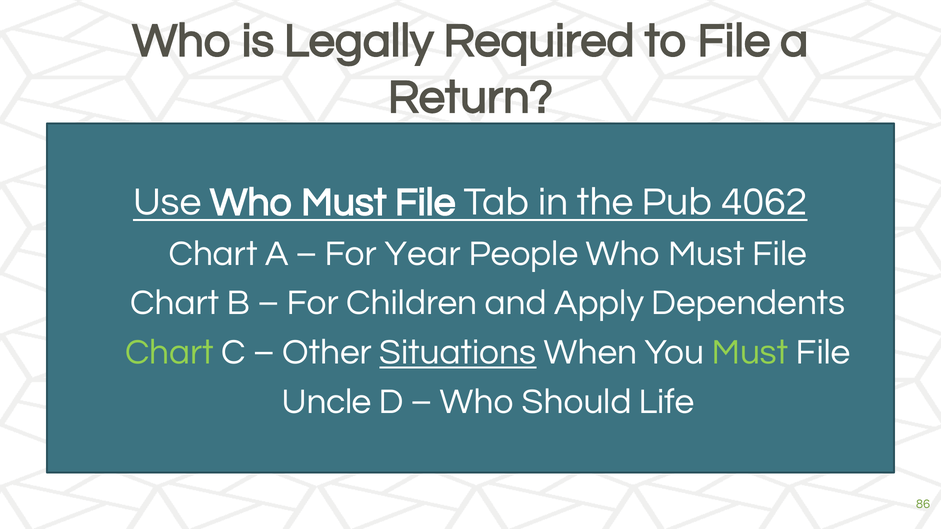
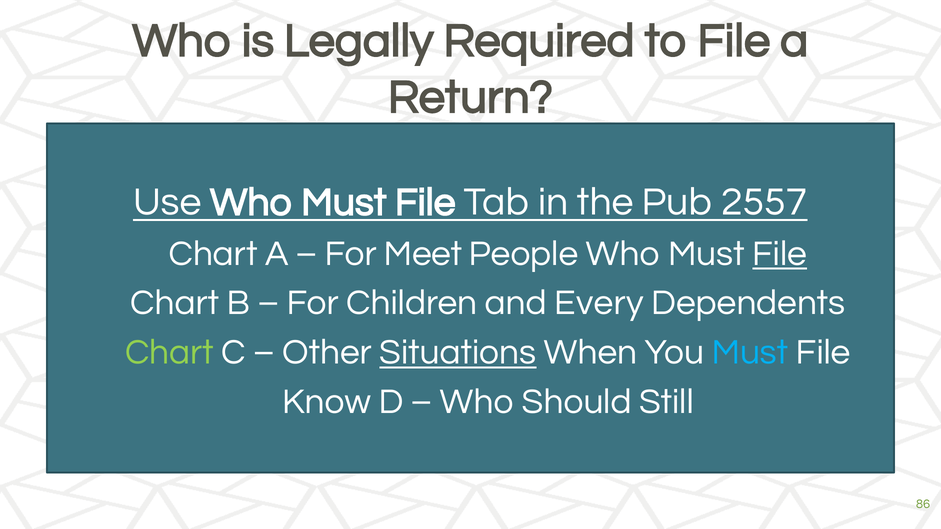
4062: 4062 -> 2557 (764, 202)
Year: Year -> Meet (423, 254)
File underline: none -> present (780, 254)
Apply: Apply -> Every (599, 303)
Must colour: light green -> light blue (750, 352)
Uncle: Uncle -> Know (327, 402)
Life: Life -> Still (667, 402)
